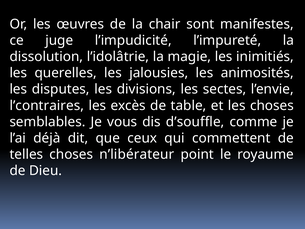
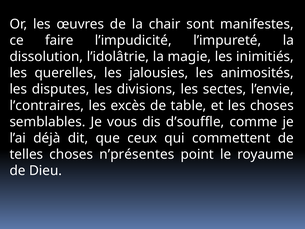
juge: juge -> faire (59, 40)
n’libérateur: n’libérateur -> n’présentes (137, 154)
